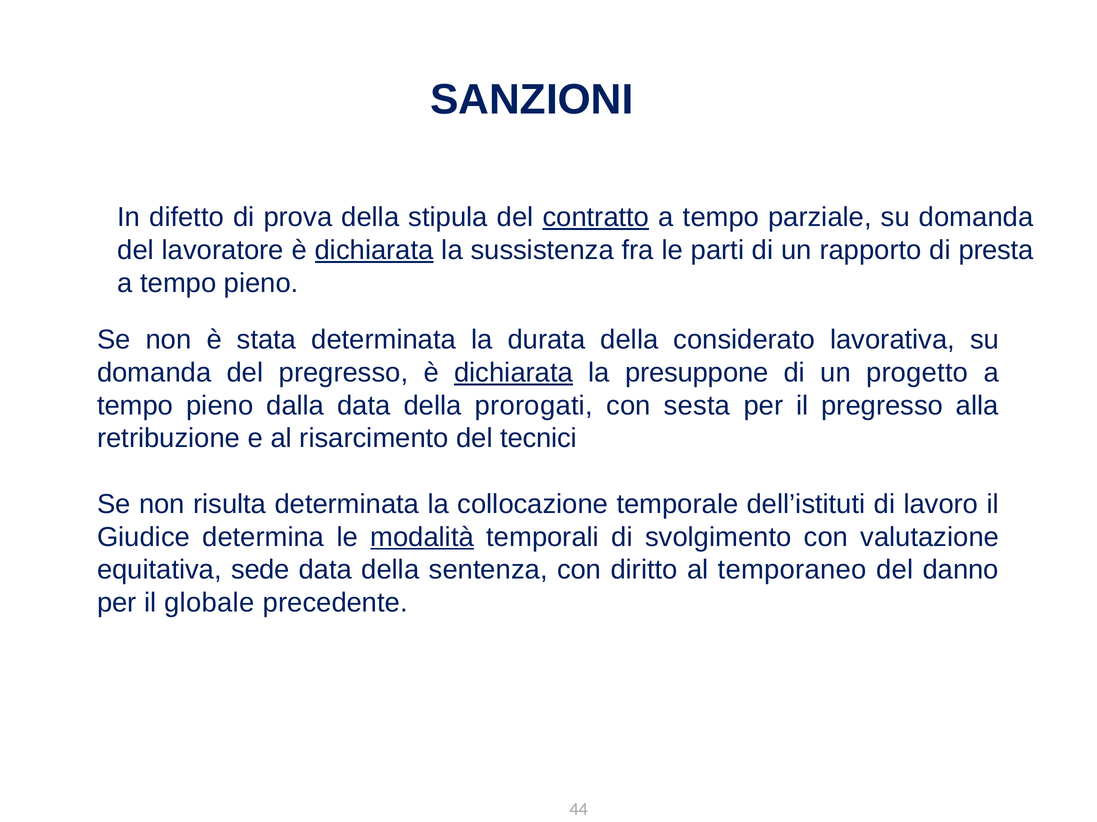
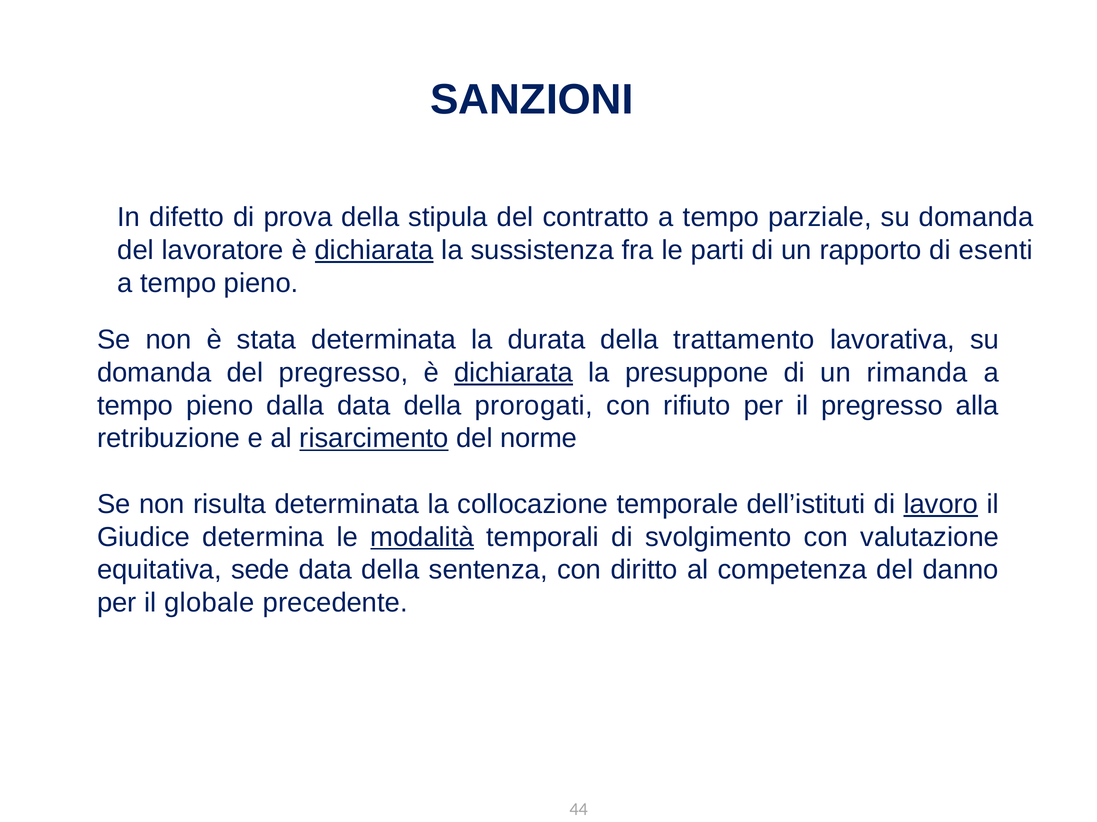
contratto underline: present -> none (596, 217)
presta: presta -> esenti (996, 250)
considerato: considerato -> trattamento (744, 340)
progetto: progetto -> rimanda (917, 373)
sesta: sesta -> rifiuto (697, 406)
risarcimento underline: none -> present (374, 439)
tecnici: tecnici -> norme (539, 439)
lavoro underline: none -> present (941, 505)
temporaneo: temporaneo -> competenza (792, 570)
